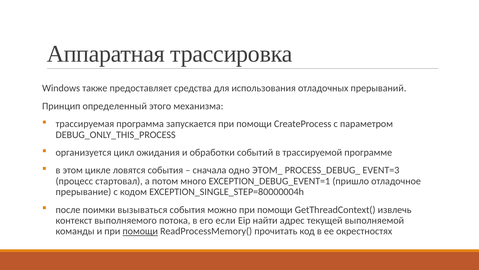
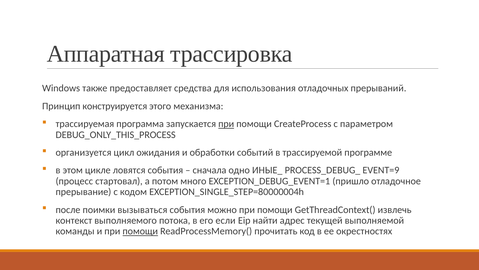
определенный: определенный -> конструируется (115, 106)
при underline: none -> present (226, 124)
ЭТОМ_: ЭТОМ_ -> ИНЫЕ_ (267, 170)
EVENT=3: EVENT=3 -> EVENT=9 (381, 170)
